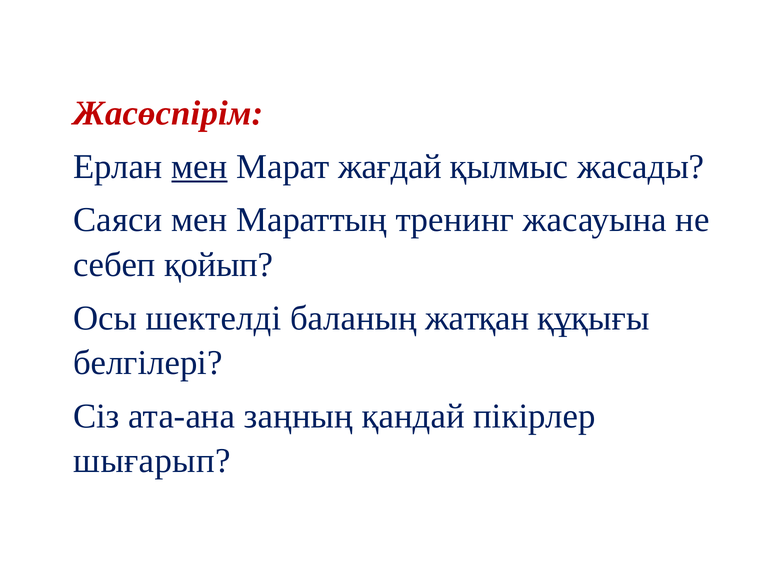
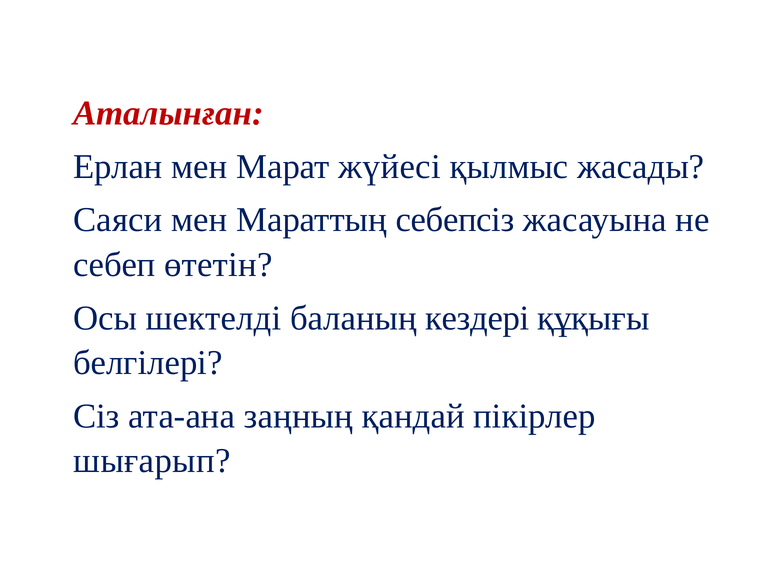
Жасөспірім: Жасөспірім -> Аталынған (168, 113)
мен underline: present -> none (199, 166)
жағдай: жағдай -> жүйесі (390, 166)
тренинг: тренинг -> себепсіз (455, 220)
қойып: қойып -> өтетін (218, 264)
жатқан: жатқан -> кездері (477, 318)
